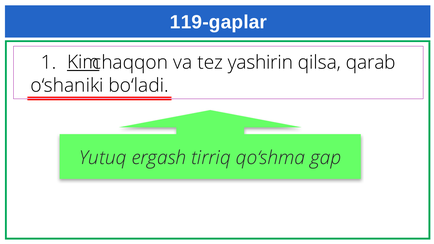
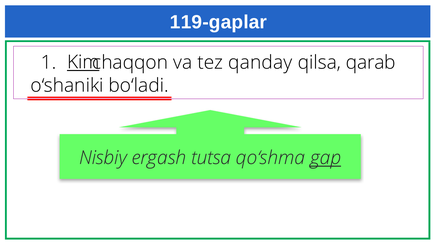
yashirin: yashirin -> qanday (260, 62)
Yutuq: Yutuq -> Nisbiy (103, 158)
tirriq: tirriq -> tutsa (211, 158)
gap underline: none -> present (326, 158)
